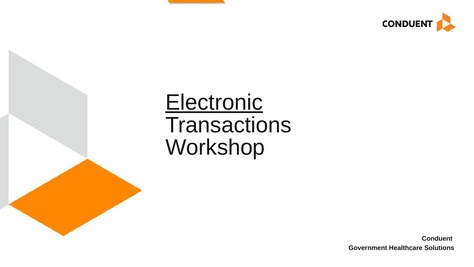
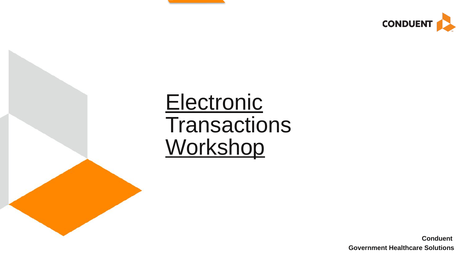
Workshop underline: none -> present (215, 147)
